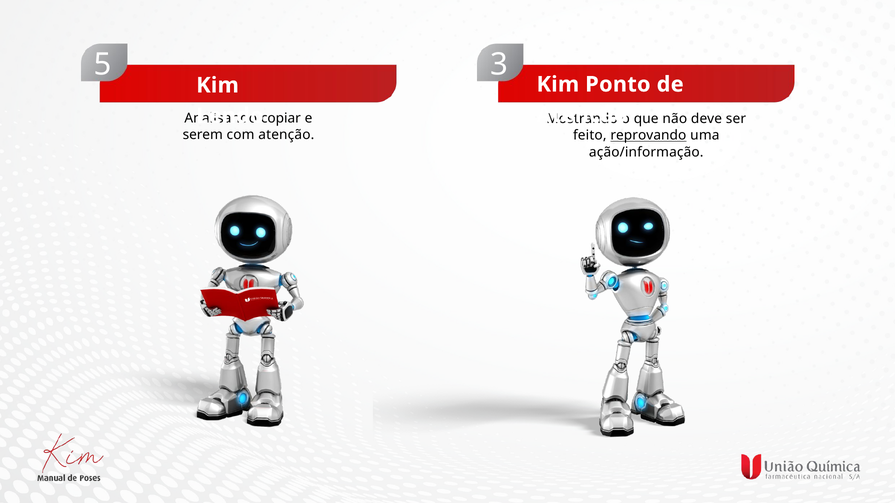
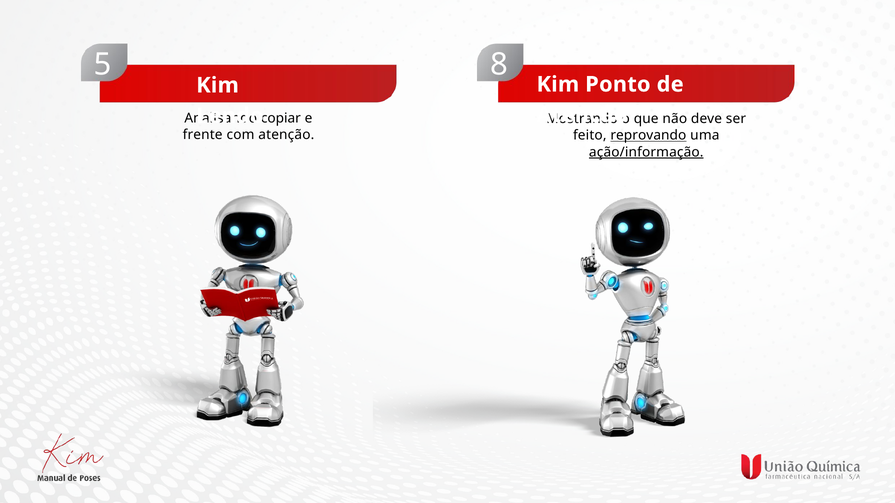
3: 3 -> 8 (499, 64)
serem: serem -> frente (203, 135)
ação/informação underline: none -> present (646, 152)
